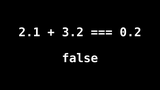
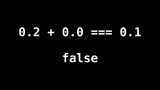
2.1: 2.1 -> 0.2 (29, 32)
3.2: 3.2 -> 0.0 (73, 32)
0.2: 0.2 -> 0.1 (131, 32)
